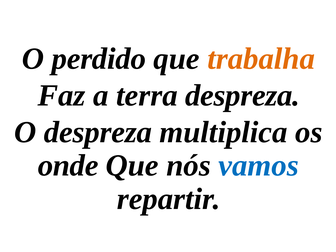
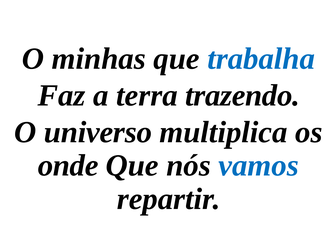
perdido: perdido -> minhas (99, 59)
trabalha colour: orange -> blue (261, 59)
terra despreza: despreza -> trazendo (242, 96)
O despreza: despreza -> universo (98, 132)
